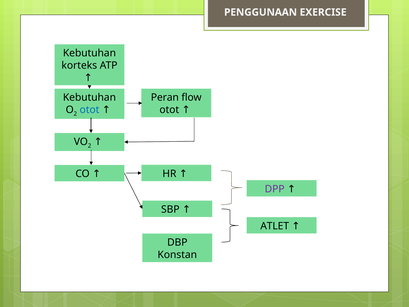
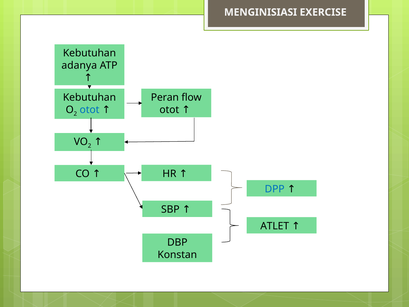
PENGGUNAAN: PENGGUNAAN -> MENGINISIASI (261, 12)
korteks: korteks -> adanya (79, 65)
DPP colour: purple -> blue (275, 189)
